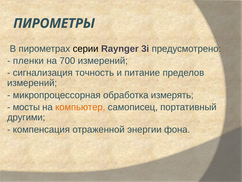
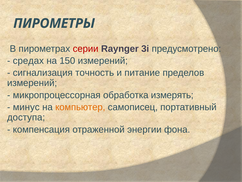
серии colour: black -> red (86, 49)
пленки: пленки -> средах (28, 61)
700: 700 -> 150 (67, 61)
мосты: мосты -> минус (26, 107)
другими: другими -> доступа (26, 117)
